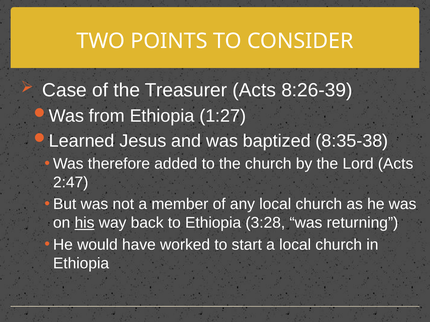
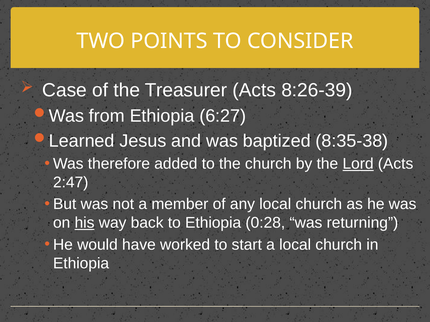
1:27: 1:27 -> 6:27 (223, 116)
Lord underline: none -> present (358, 164)
3:28: 3:28 -> 0:28 (265, 223)
